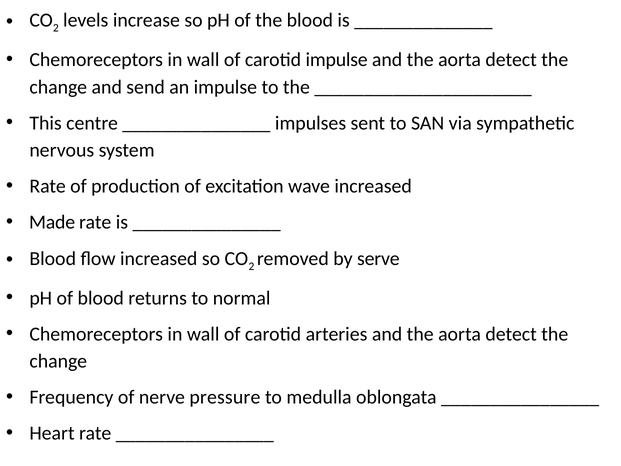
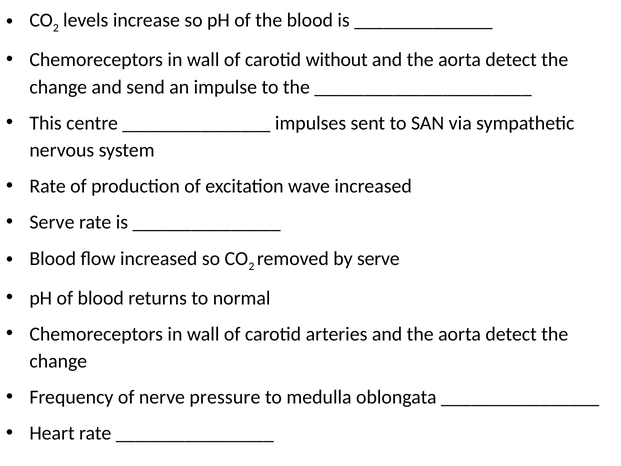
carotid impulse: impulse -> without (337, 60)
Made: Made -> Serve (52, 222)
